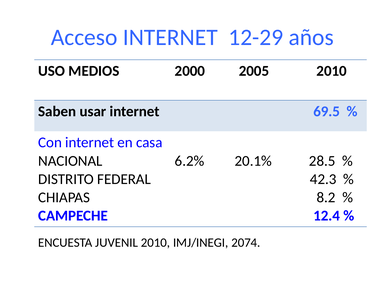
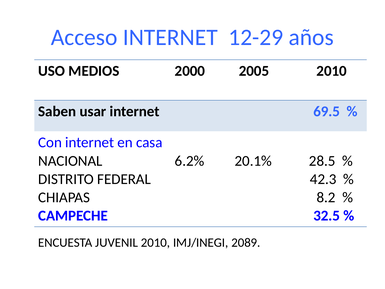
12.4: 12.4 -> 32.5 (327, 216)
2074: 2074 -> 2089 (246, 242)
